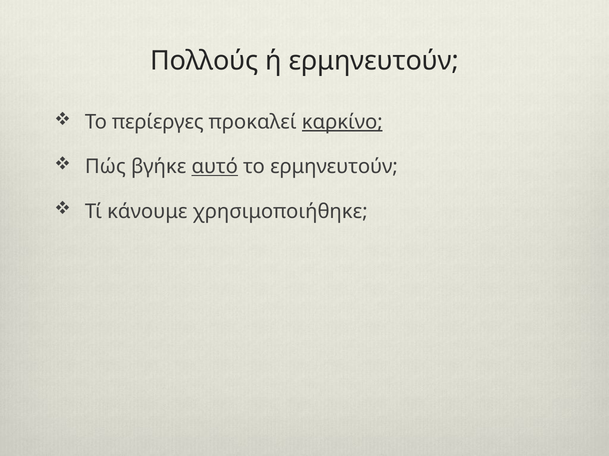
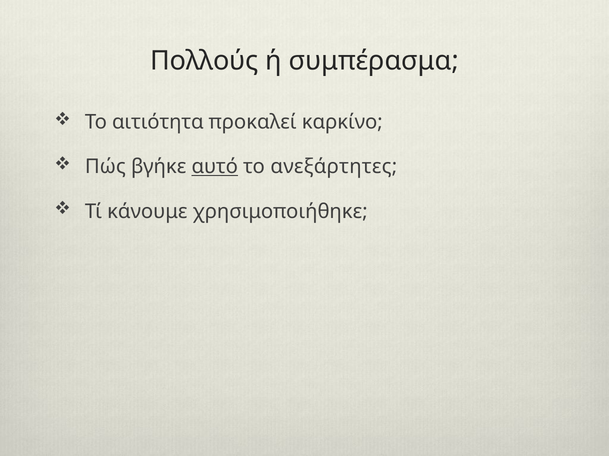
ή ερμηνευτούν: ερμηνευτούν -> συμπέρασμα (374, 61)
περίεργες: περίεργες -> αιτιότητα (158, 122)
καρκίνο underline: present -> none (342, 122)
το ερμηνευτούν: ερμηνευτούν -> ανεξάρτητες (334, 167)
